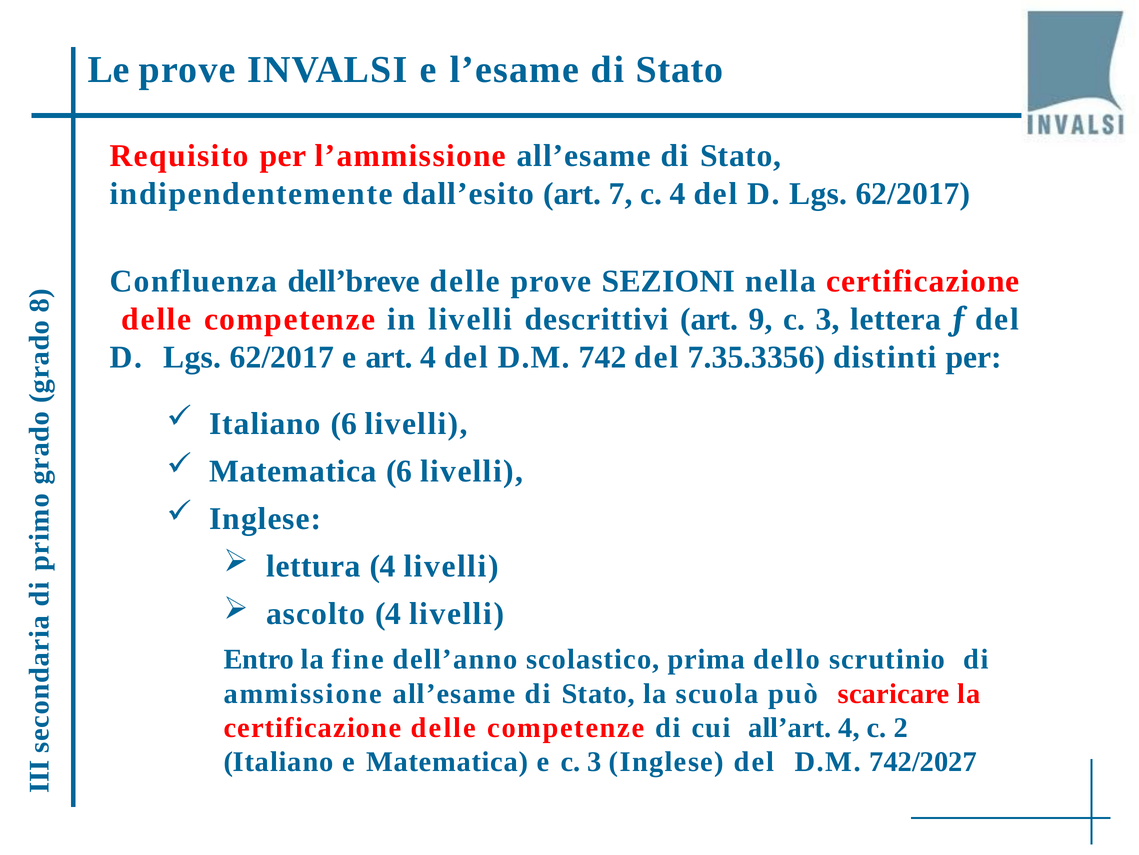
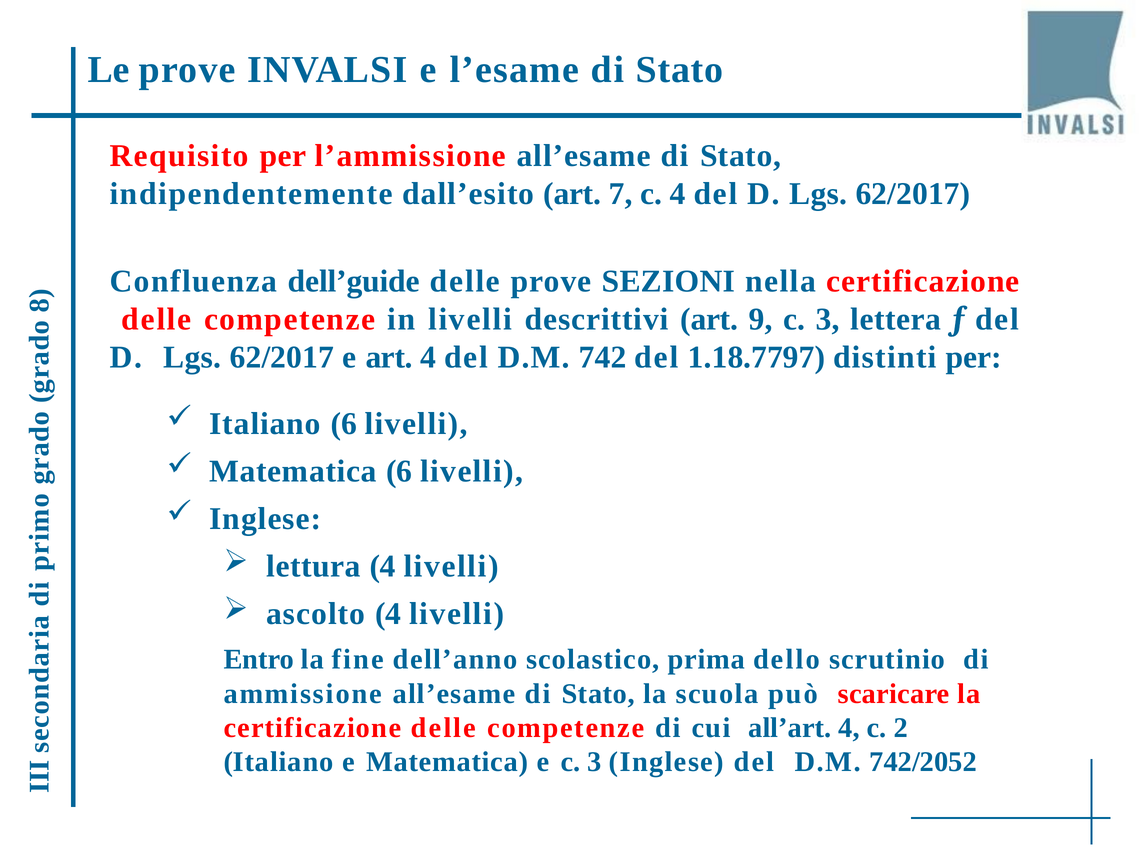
dell’breve: dell’breve -> dell’guide (354, 281)
7.35.3356: 7.35.3356 -> 1.18.7797 (757, 357)
742/2027: 742/2027 -> 742/2052 (923, 761)
